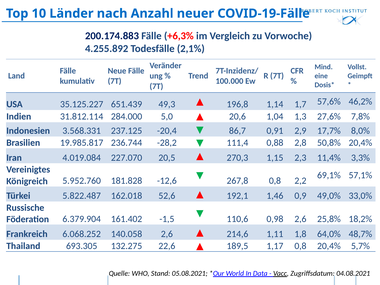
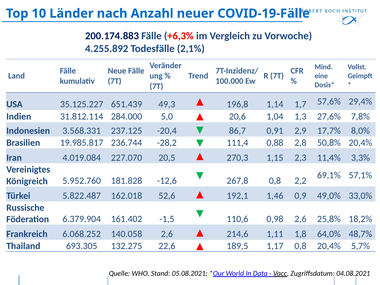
46,2%: 46,2% -> 29,4% (360, 102)
